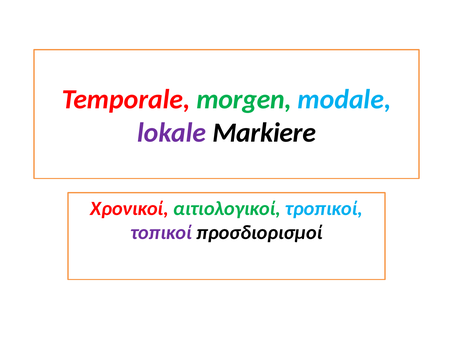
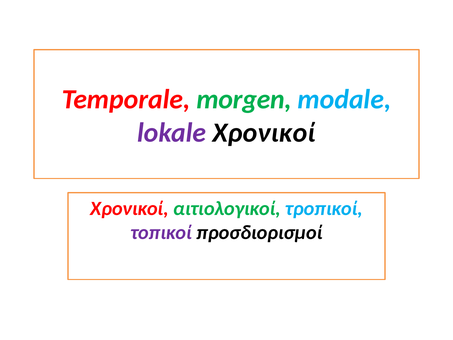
lokale Markiere: Markiere -> Χρονικοί (264, 132)
